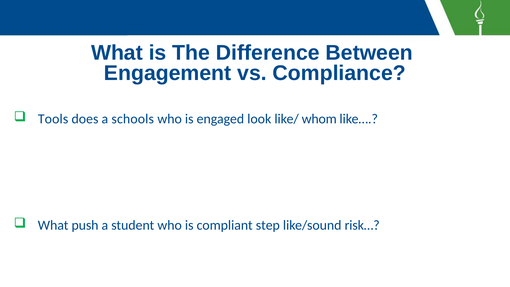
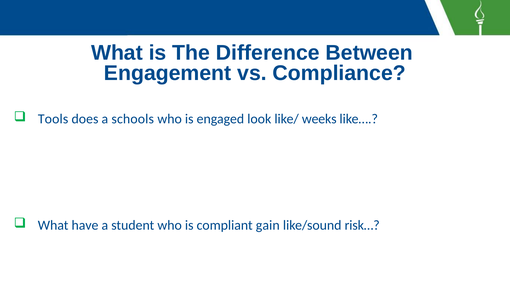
whom: whom -> weeks (319, 119)
push: push -> have (85, 225)
step: step -> gain (268, 225)
